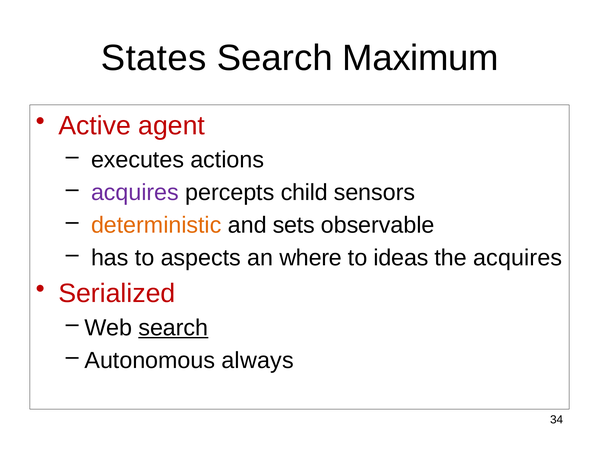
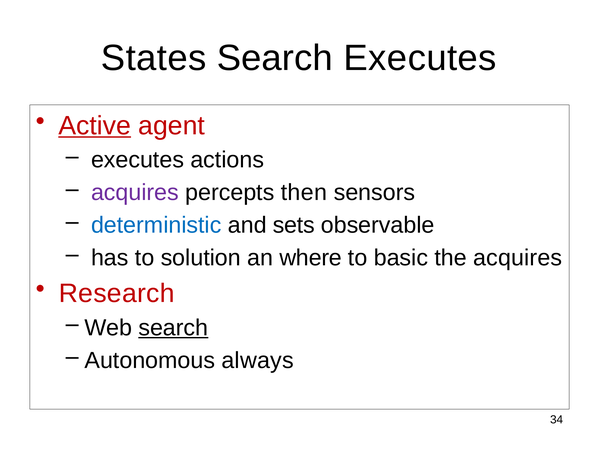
Search Maximum: Maximum -> Executes (420, 58)
Active underline: none -> present (95, 126)
child: child -> then (304, 193)
deterministic colour: orange -> blue (156, 225)
aspects: aspects -> solution (201, 258)
ideas: ideas -> basic (401, 258)
Serialized: Serialized -> Research (117, 293)
